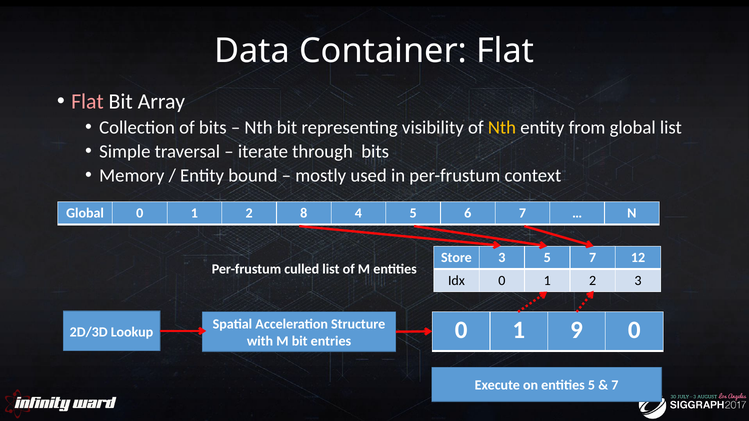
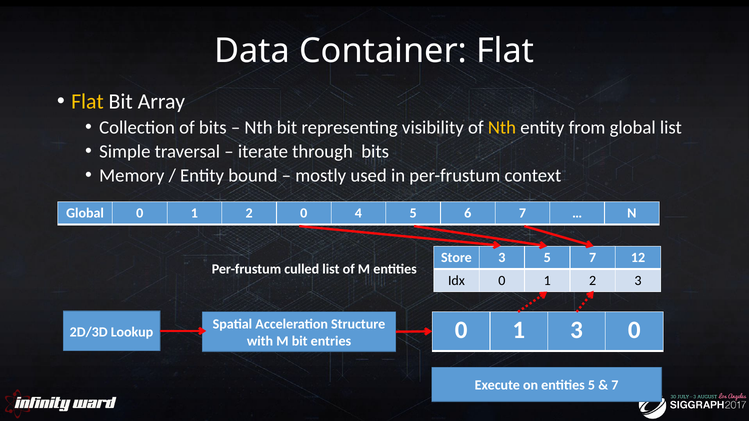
Flat colour: pink -> yellow (87, 102)
2 8: 8 -> 0 (304, 213)
1 9: 9 -> 3 (577, 330)
